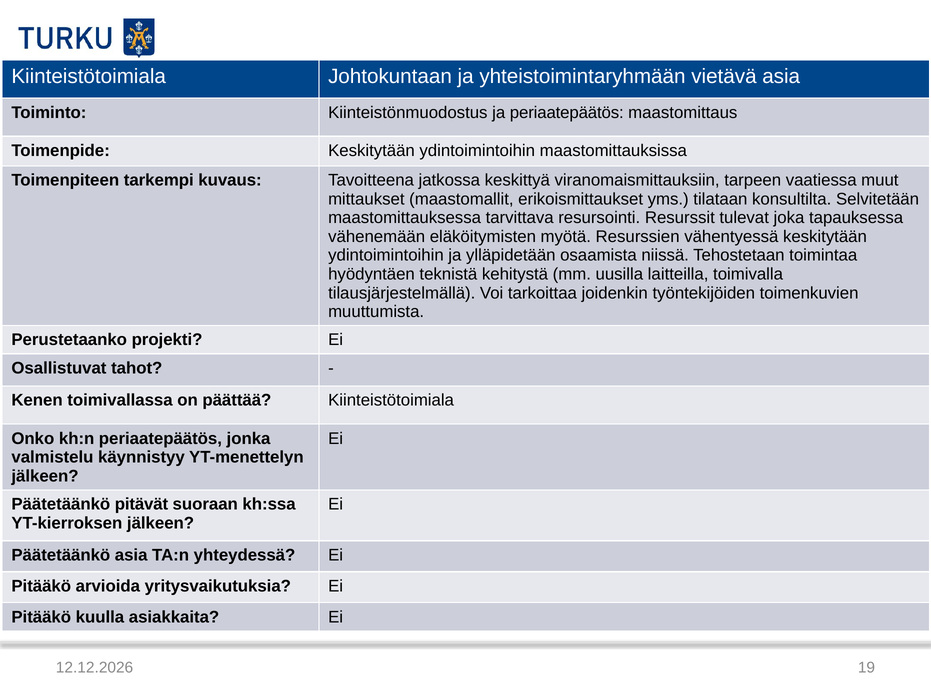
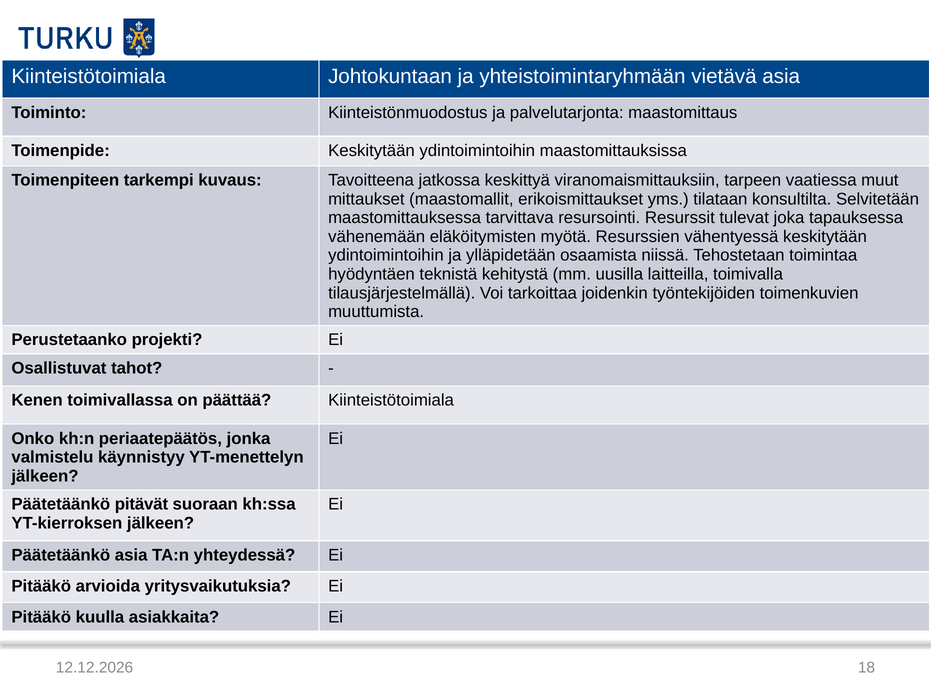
ja periaatepäätös: periaatepäätös -> palvelutarjonta (567, 112)
19: 19 -> 18 (867, 667)
